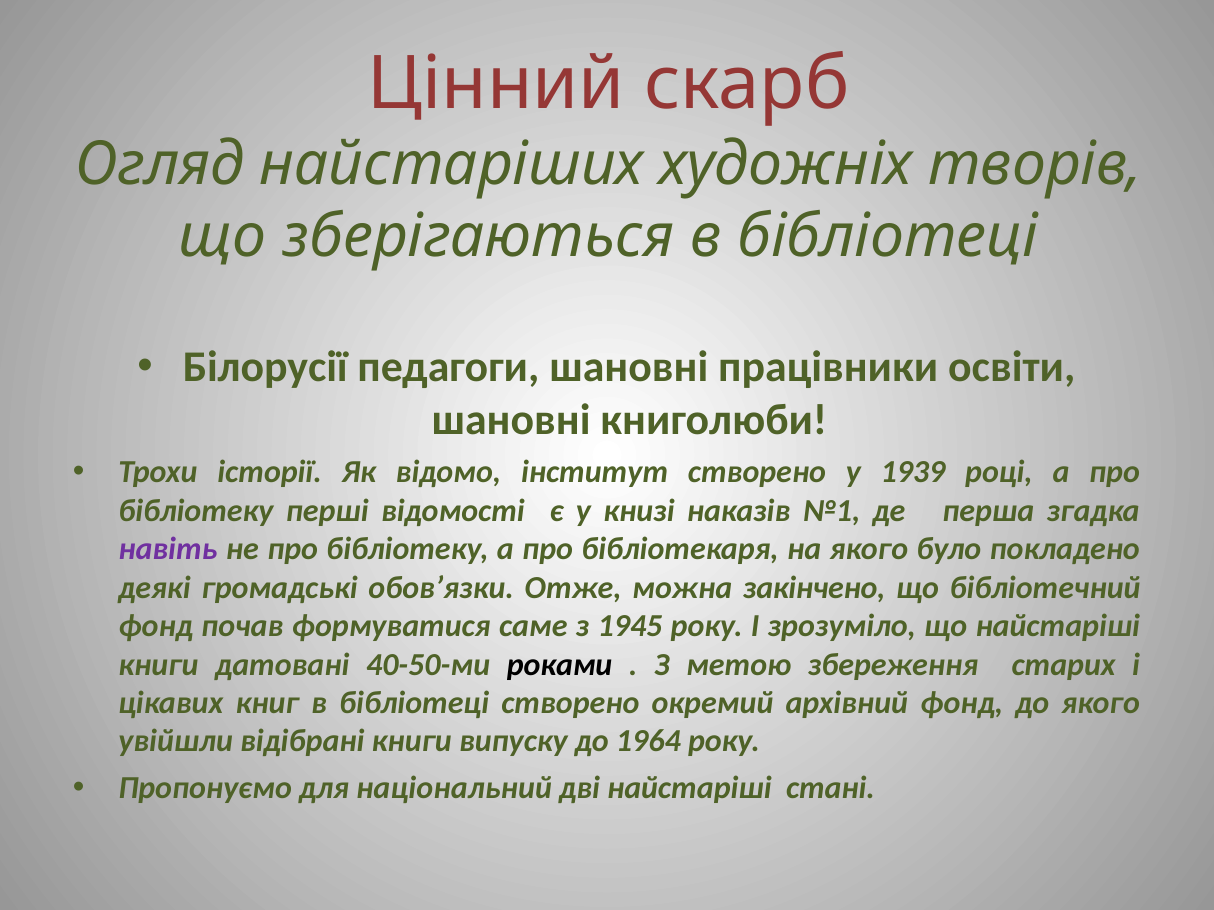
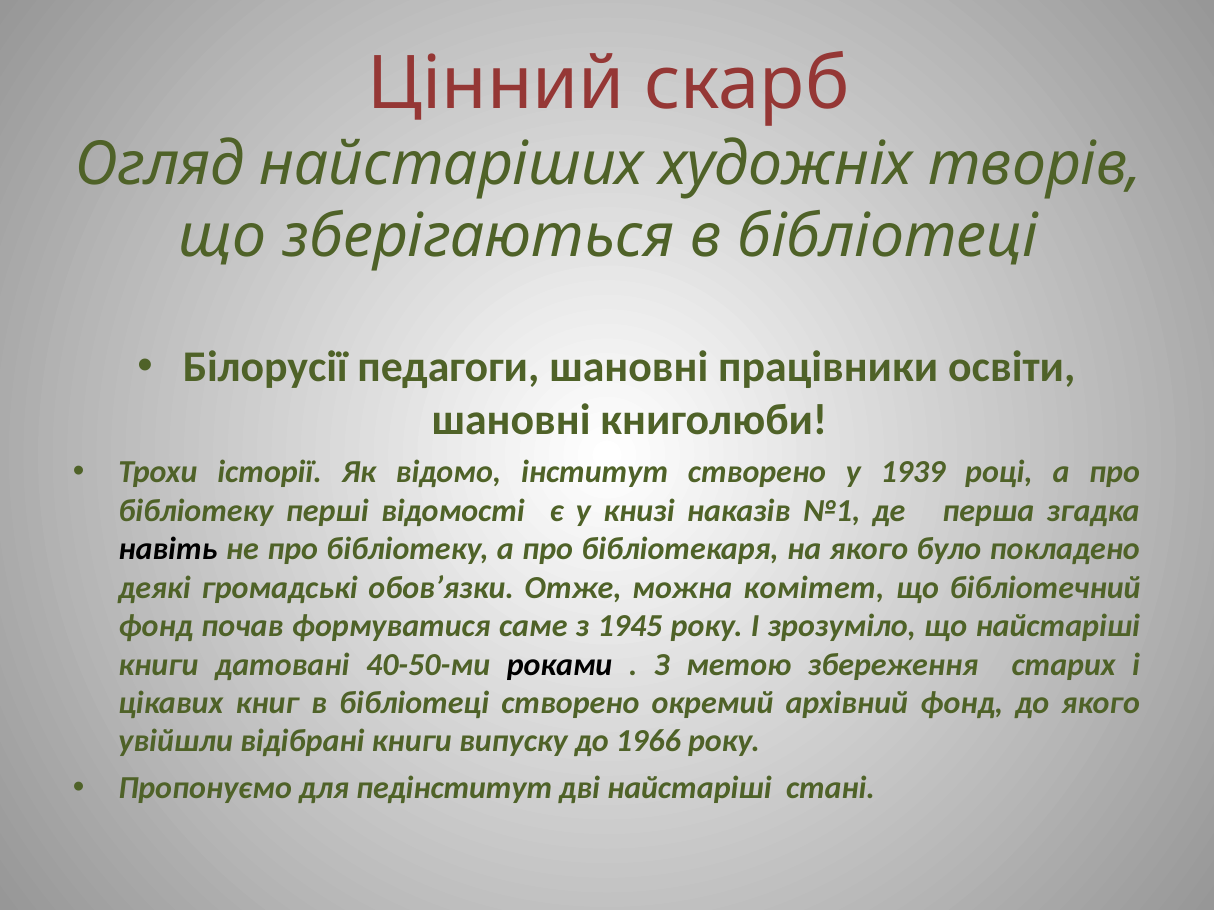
навіть colour: purple -> black (168, 550)
закінчено: закінчено -> комітет (814, 588)
1964: 1964 -> 1966 (648, 742)
національний: національний -> педінститут (454, 788)
